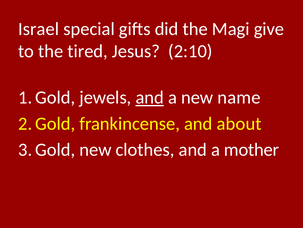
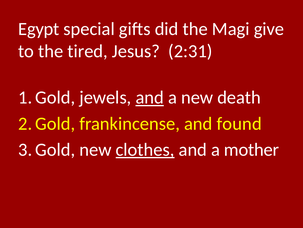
Israel: Israel -> Egypt (39, 29)
2:10: 2:10 -> 2:31 (190, 51)
name: name -> death (239, 97)
about: about -> found (239, 123)
clothes underline: none -> present (145, 149)
